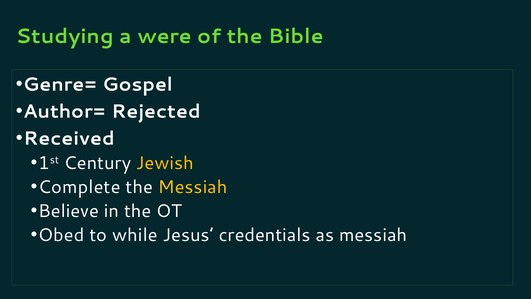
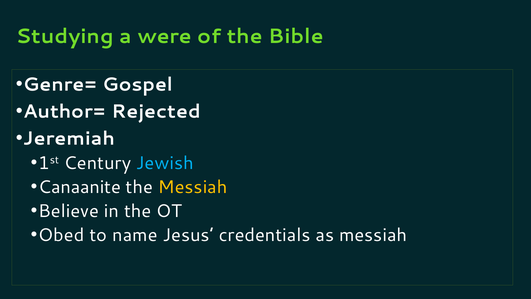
Received: Received -> Jeremiah (69, 138)
Jewish colour: yellow -> light blue (165, 163)
Complete: Complete -> Canaanite (80, 187)
while: while -> name (135, 235)
